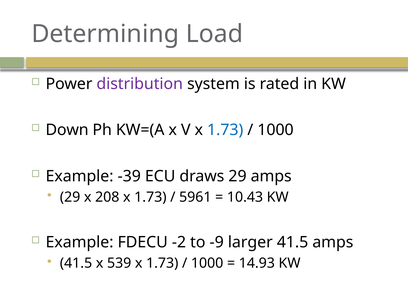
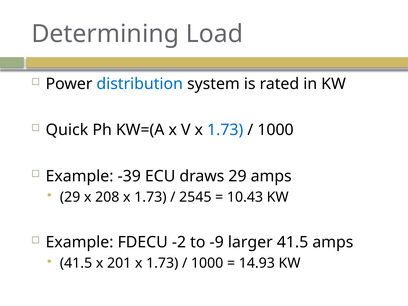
distribution colour: purple -> blue (140, 84)
Down: Down -> Quick (67, 130)
5961: 5961 -> 2545 (195, 197)
539: 539 -> 201 (119, 263)
